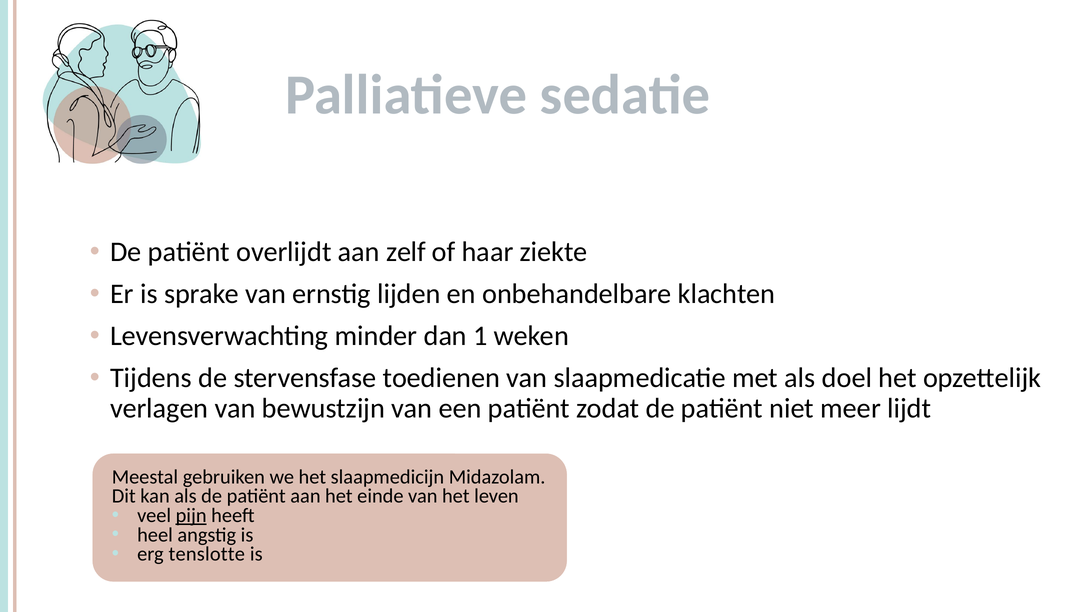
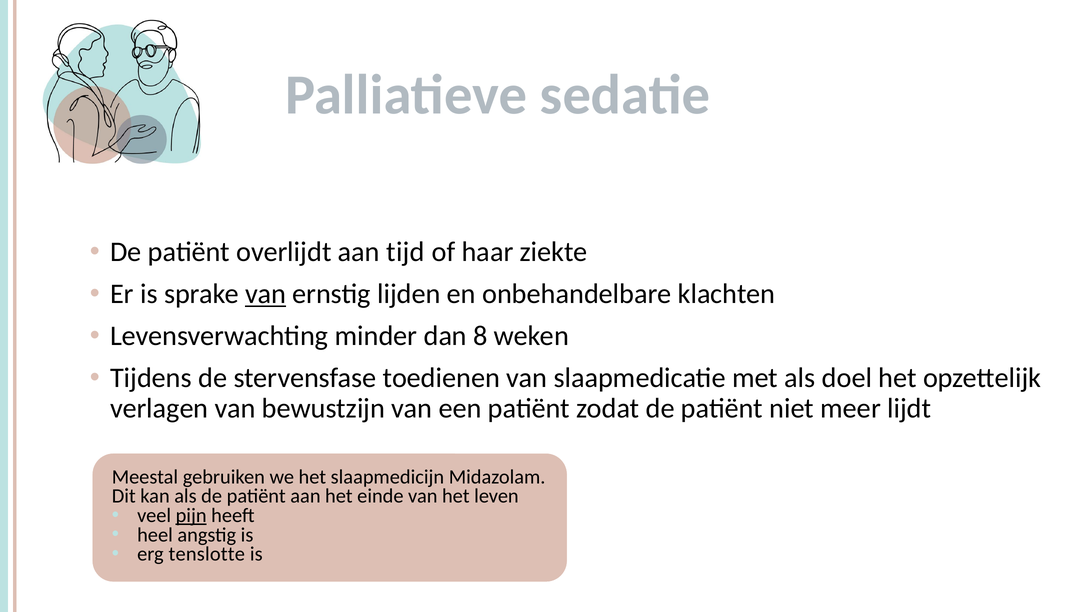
zelf: zelf -> tijd (406, 252)
van underline: none -> present (266, 294)
1: 1 -> 8 (480, 336)
